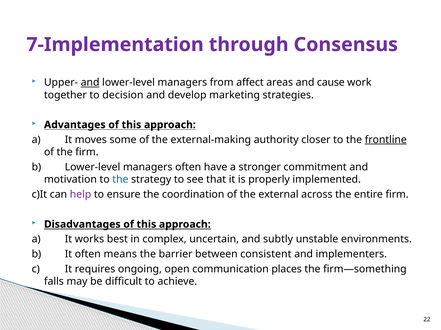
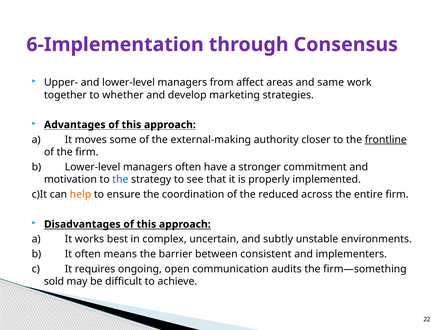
7-Implementation: 7-Implementation -> 6-Implementation (115, 45)
and underline: present -> none (90, 83)
cause: cause -> same (331, 83)
decision: decision -> whether (123, 95)
help colour: purple -> orange (81, 195)
external: external -> reduced (279, 195)
places: places -> audits (287, 270)
falls: falls -> sold (54, 282)
